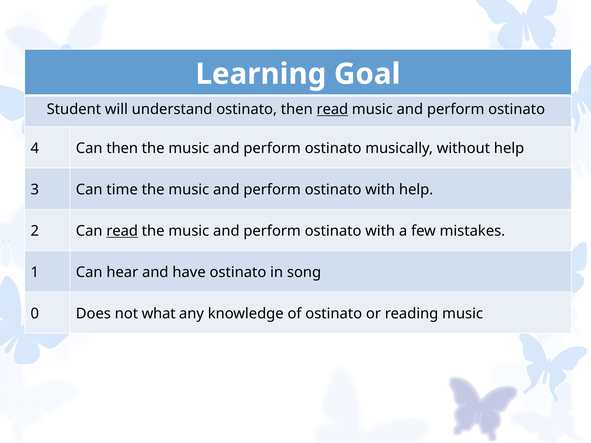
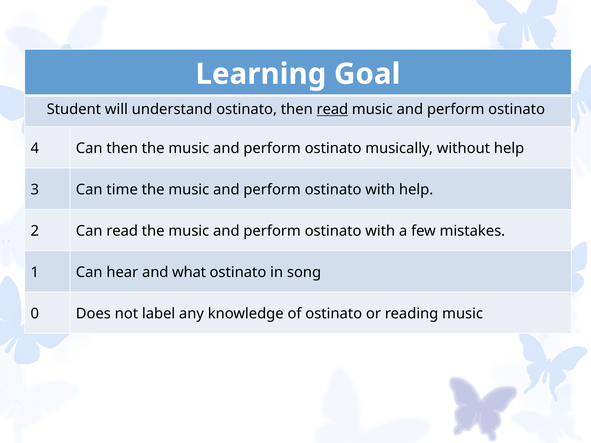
read underline: present -> none (122, 231)
have: have -> what (189, 272)
what: what -> label (159, 314)
